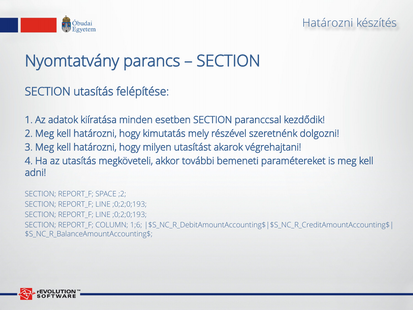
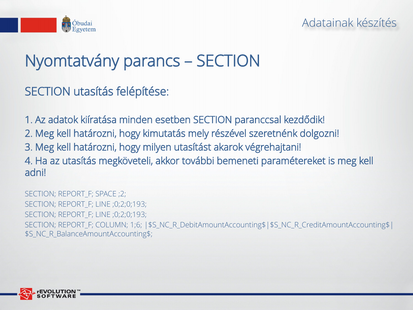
Határozni: Határozni -> Adatainak (328, 23)
